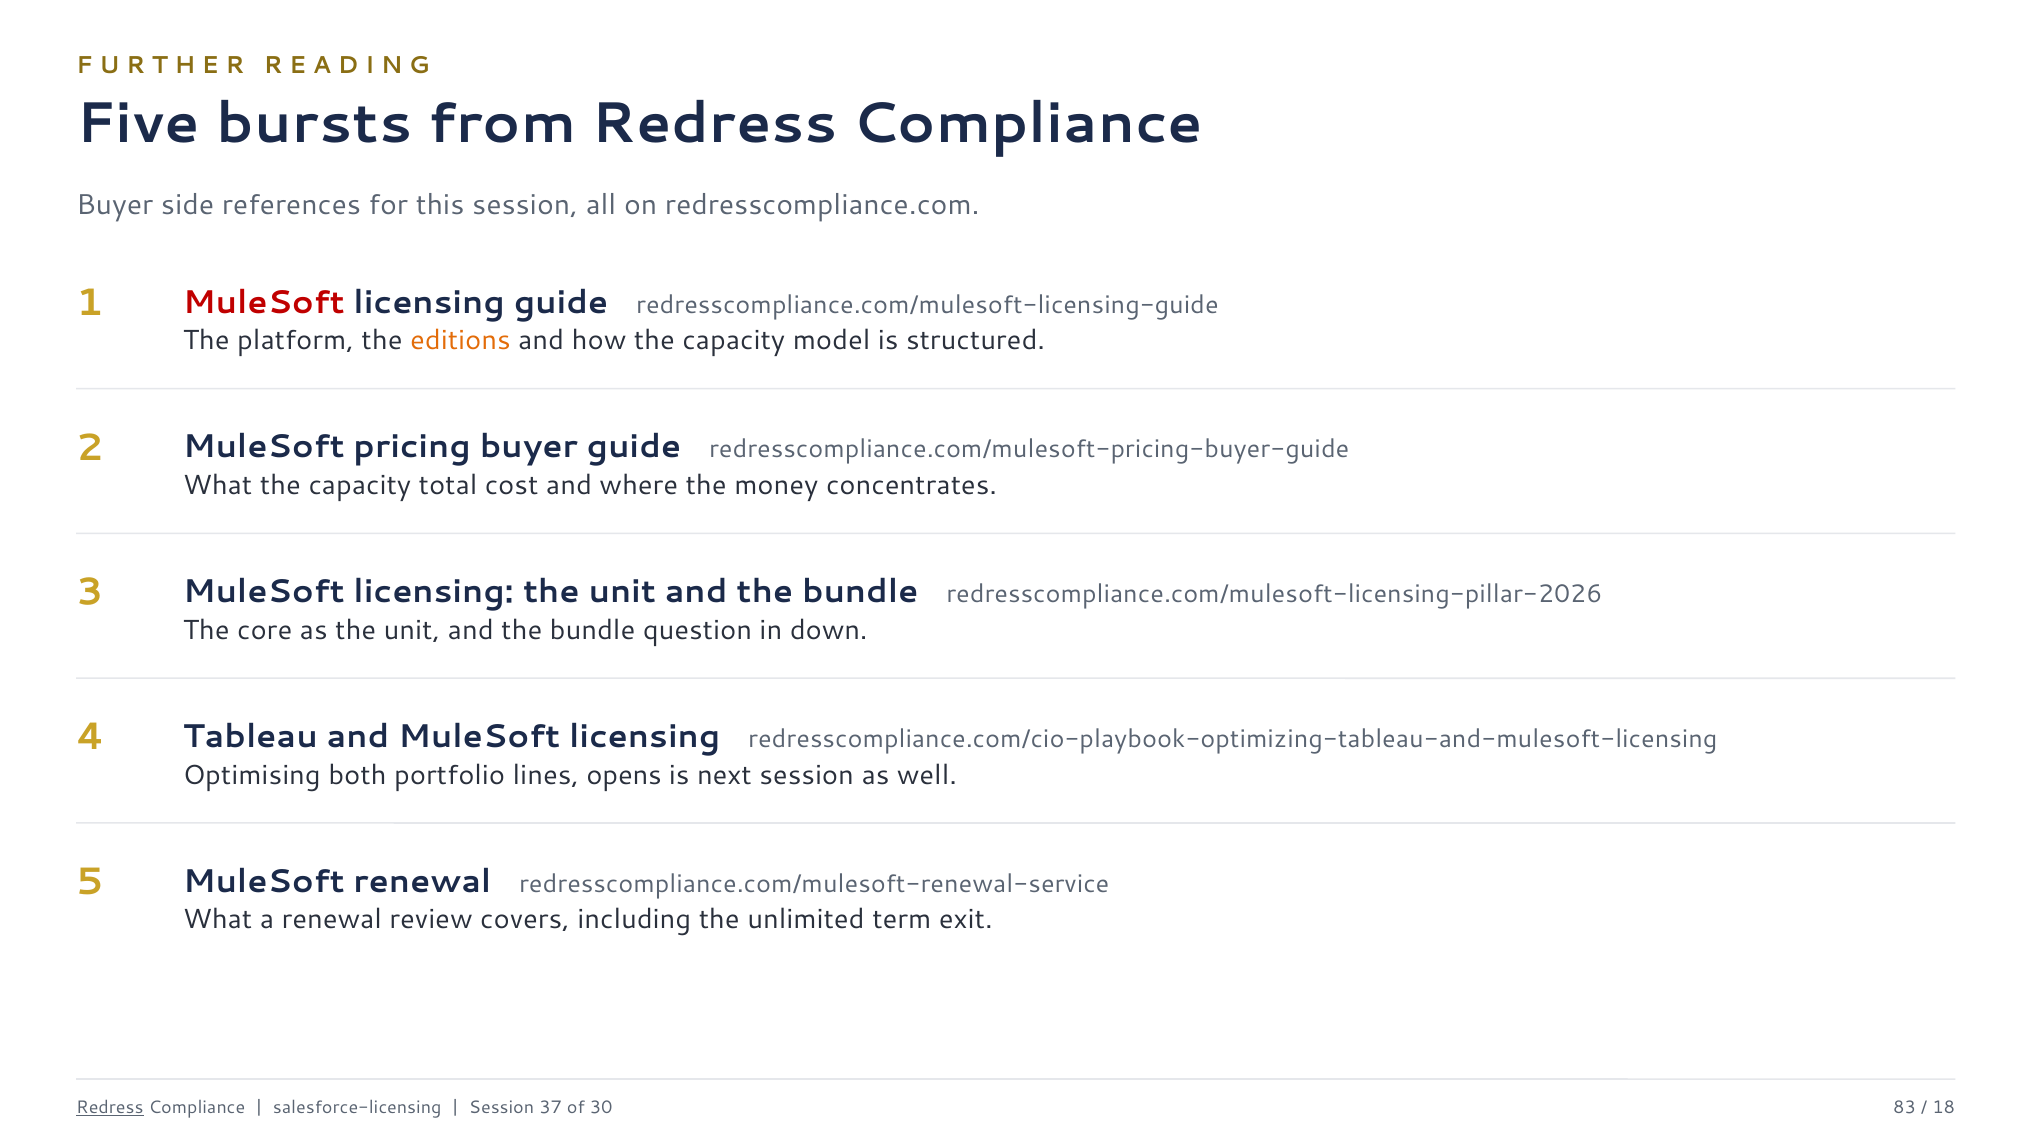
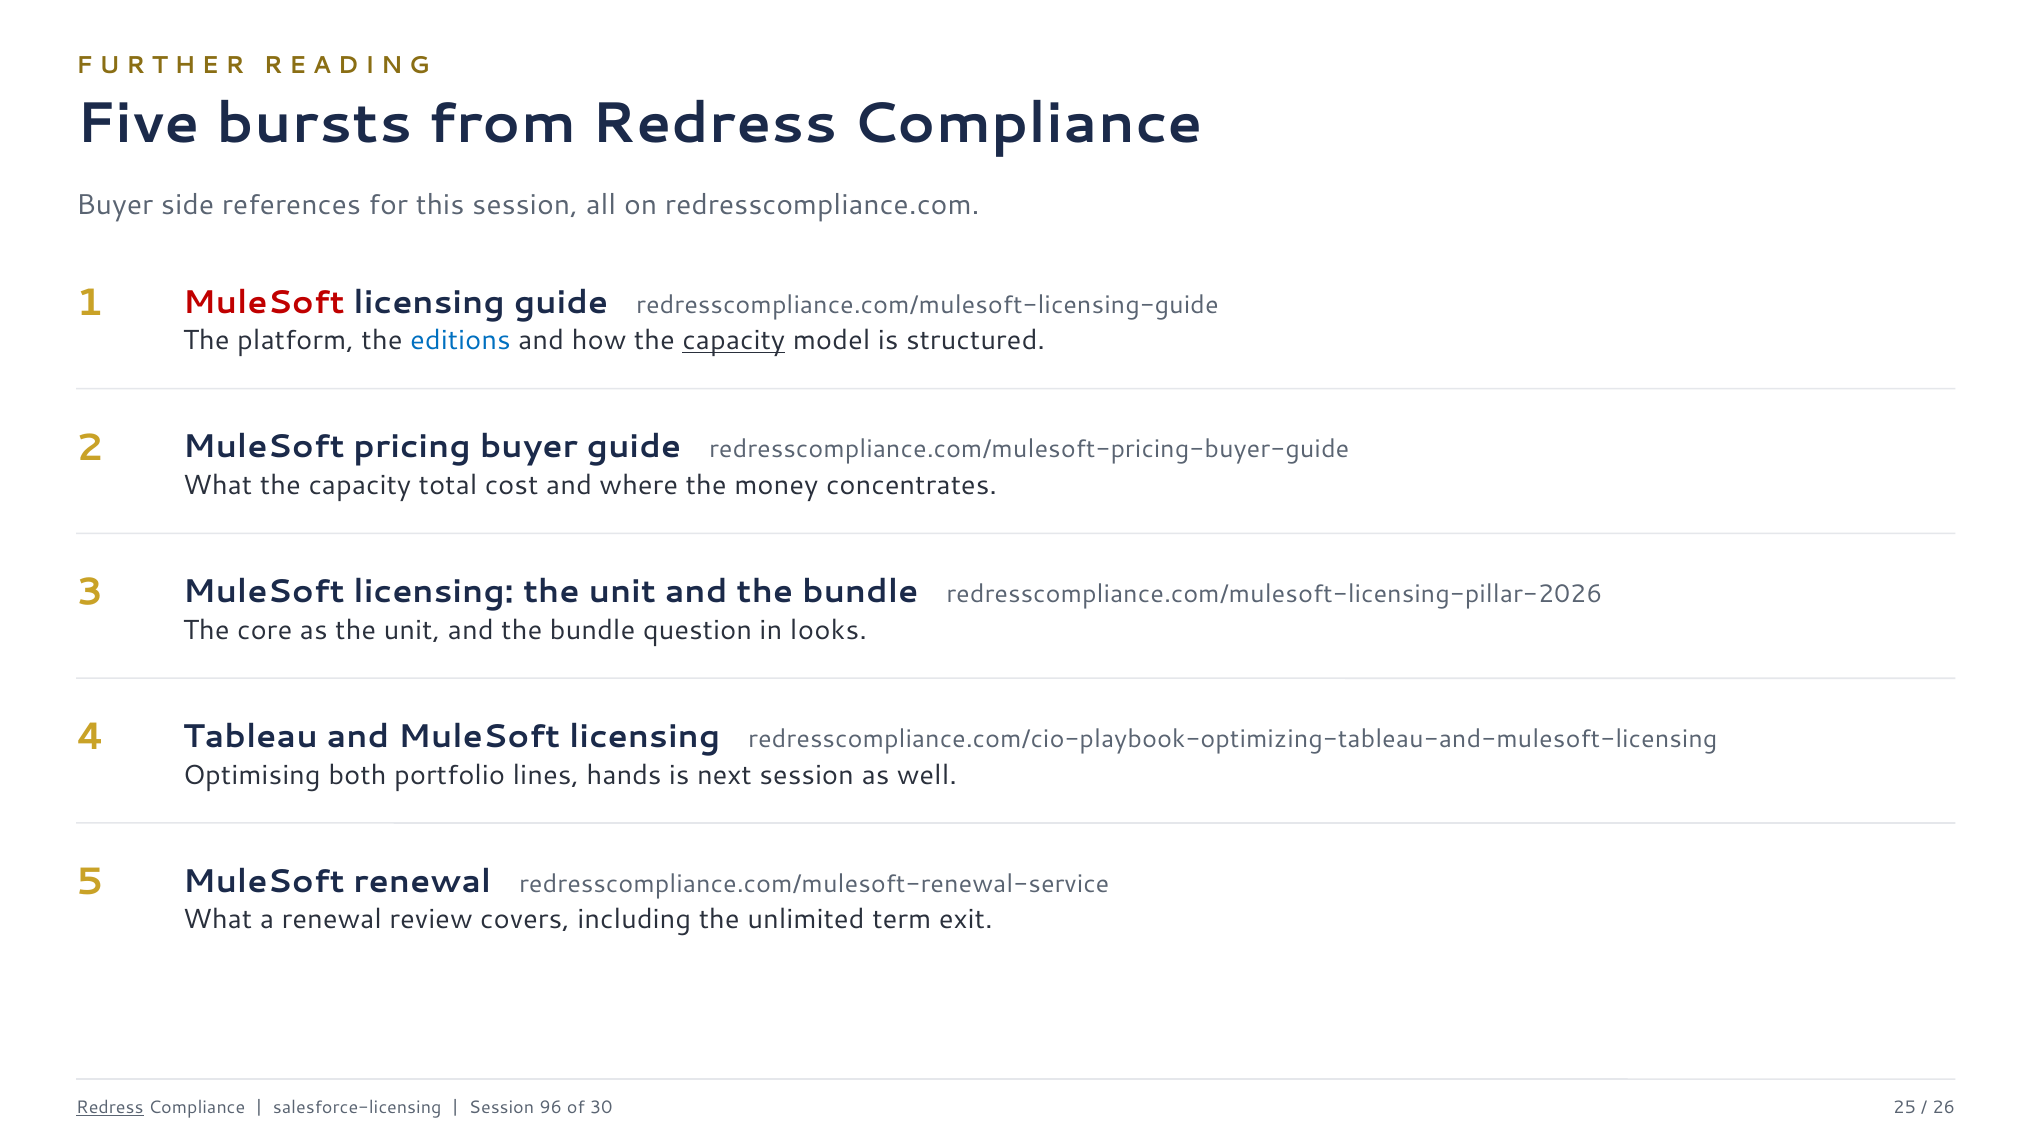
editions colour: orange -> blue (460, 341)
capacity underline: none -> present (734, 341)
down: down -> looks (829, 630)
opens: opens -> hands (624, 775)
37: 37 -> 96 (551, 1108)
83: 83 -> 25 (1905, 1108)
18: 18 -> 26 (1944, 1108)
